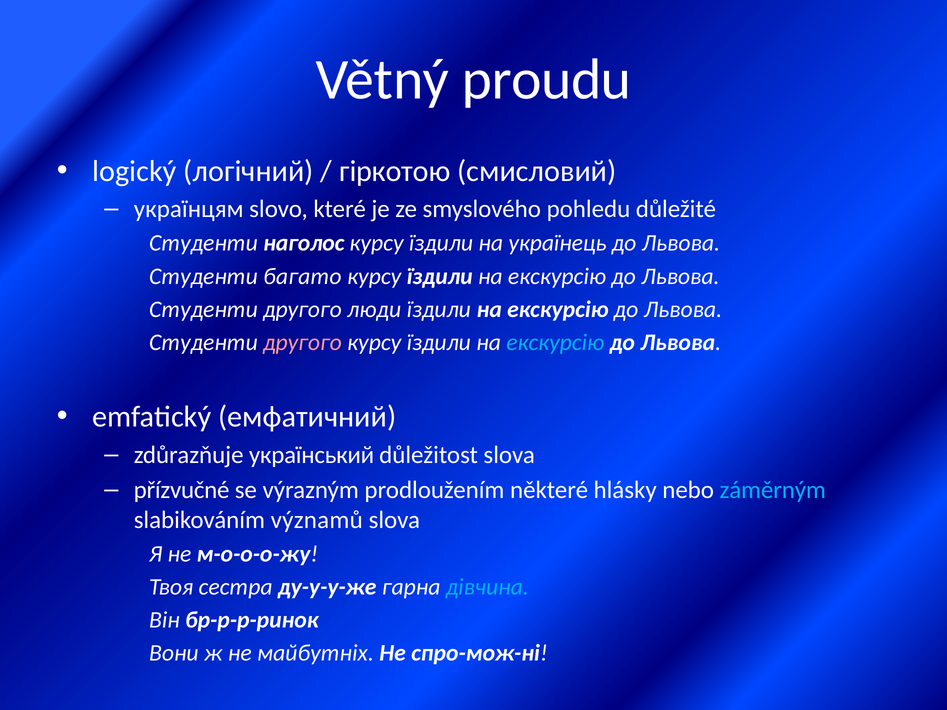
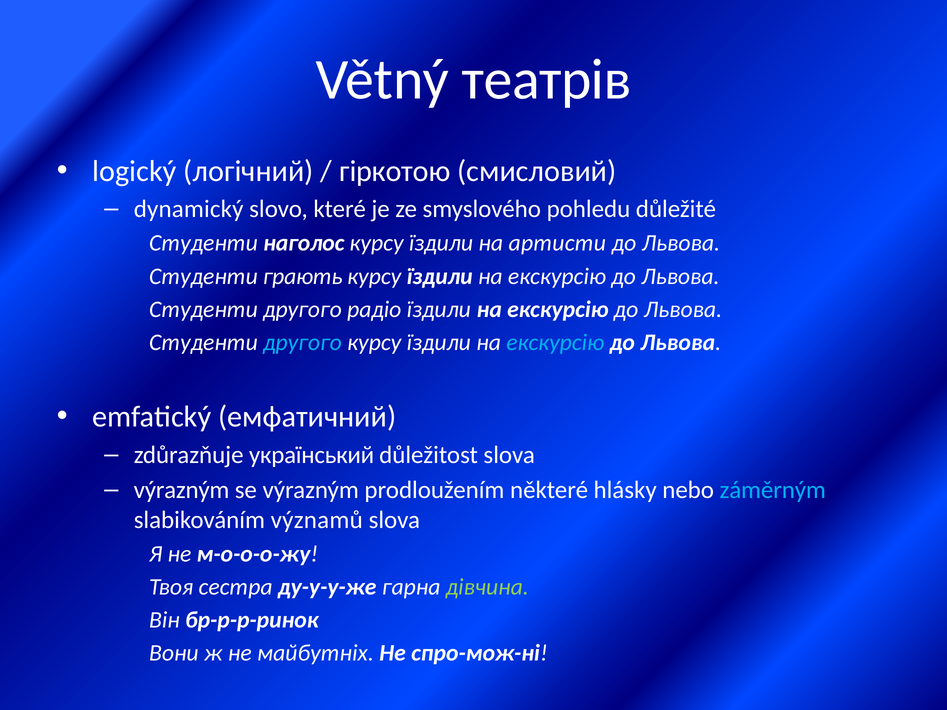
proudu: proudu -> театрів (547, 80)
українцям: українцям -> dynamický (189, 209)
українець: українець -> артисти (557, 243)
багато: багато -> грають (303, 276)
люди: люди -> радіо (374, 309)
другого colour: pink -> light blue (302, 343)
přízvučné: přízvučné -> výrazným (182, 490)
дівчина colour: light blue -> light green (487, 587)
